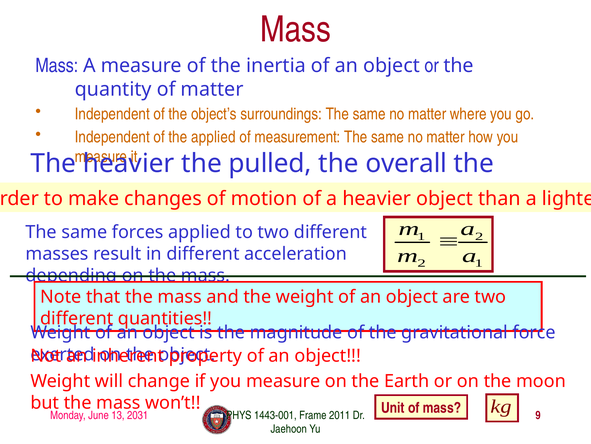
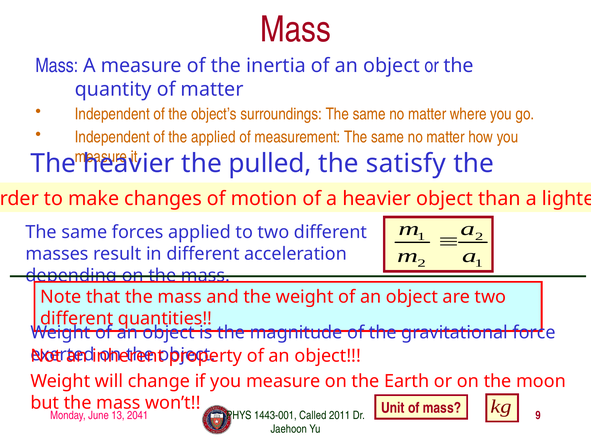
overall: overall -> satisfy (406, 163)
2031: 2031 -> 2041 (138, 415)
Frame: Frame -> Called (313, 415)
